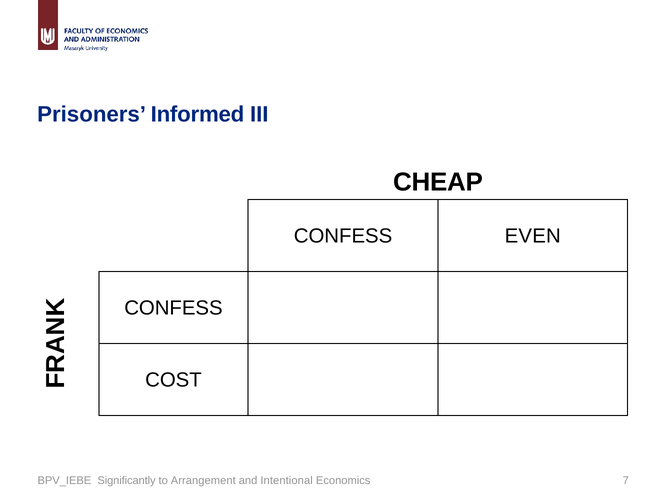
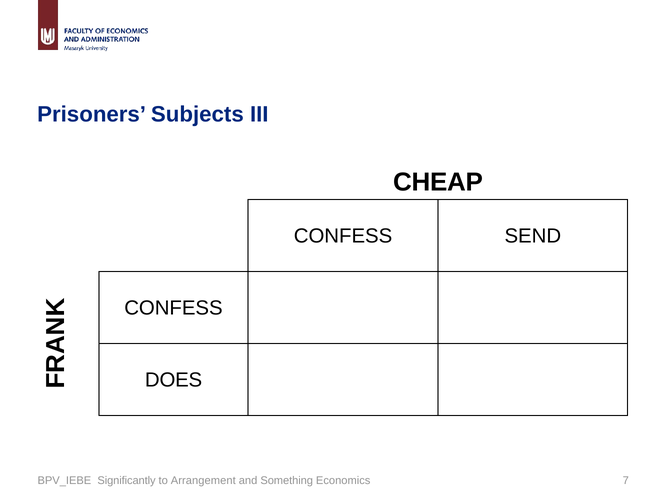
Informed: Informed -> Subjects (197, 114)
EVEN: EVEN -> SEND (533, 236)
COST: COST -> DOES (174, 380)
Intentional: Intentional -> Something (287, 481)
